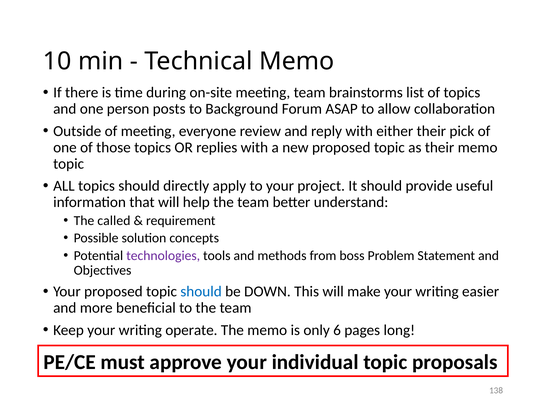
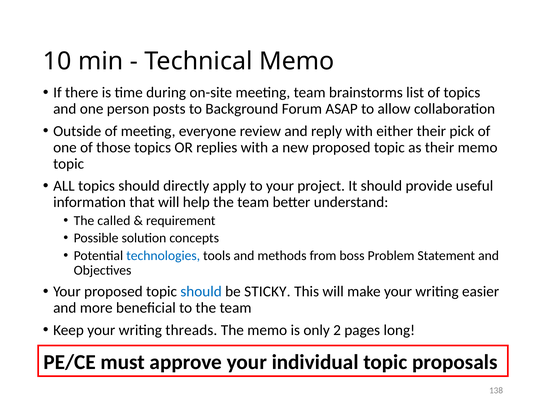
technologies colour: purple -> blue (163, 256)
DOWN: DOWN -> STICKY (267, 292)
operate: operate -> threads (191, 330)
6: 6 -> 2 (337, 330)
